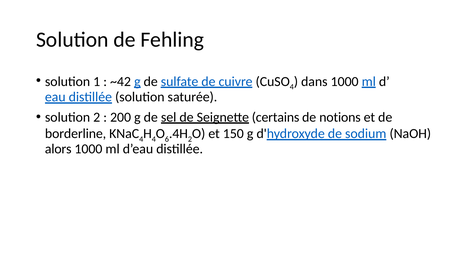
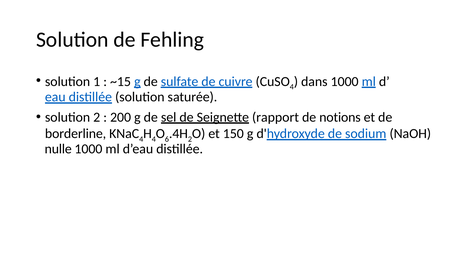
~42: ~42 -> ~15 (121, 82)
certains: certains -> rapport (275, 117)
alors: alors -> nulle (58, 149)
